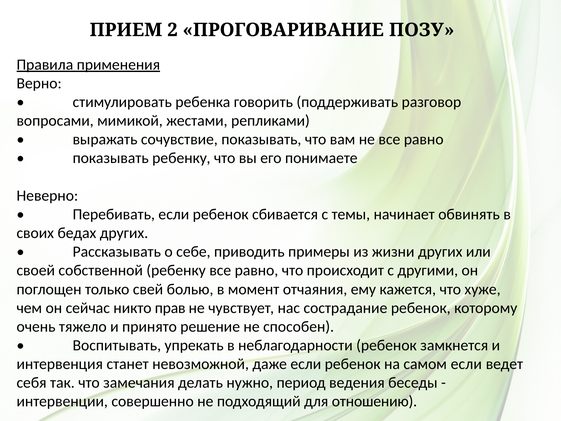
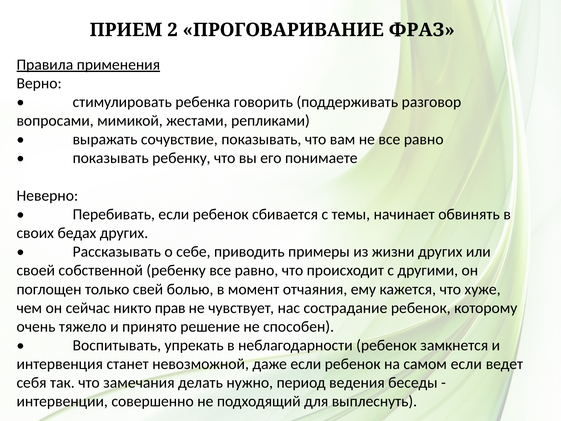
ПОЗУ: ПОЗУ -> ФРАЗ (422, 30)
отношению: отношению -> выплеснуть (374, 401)
